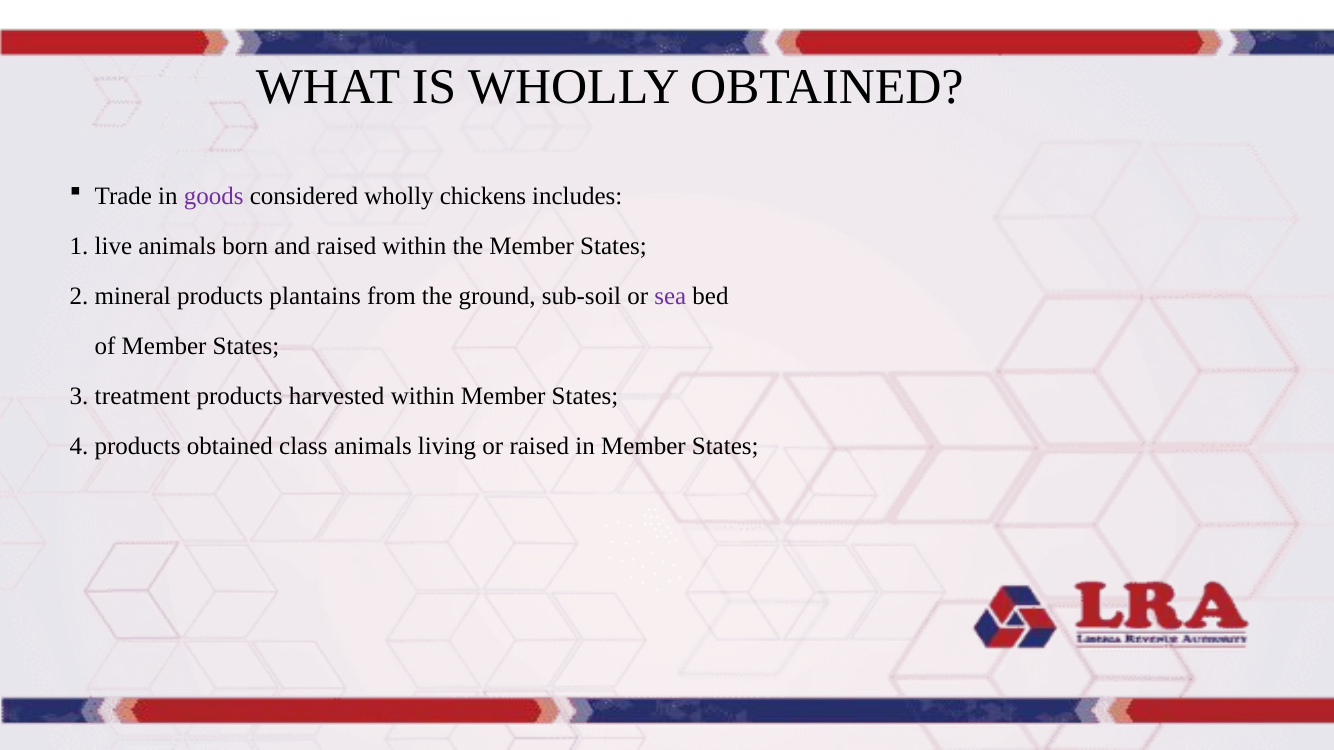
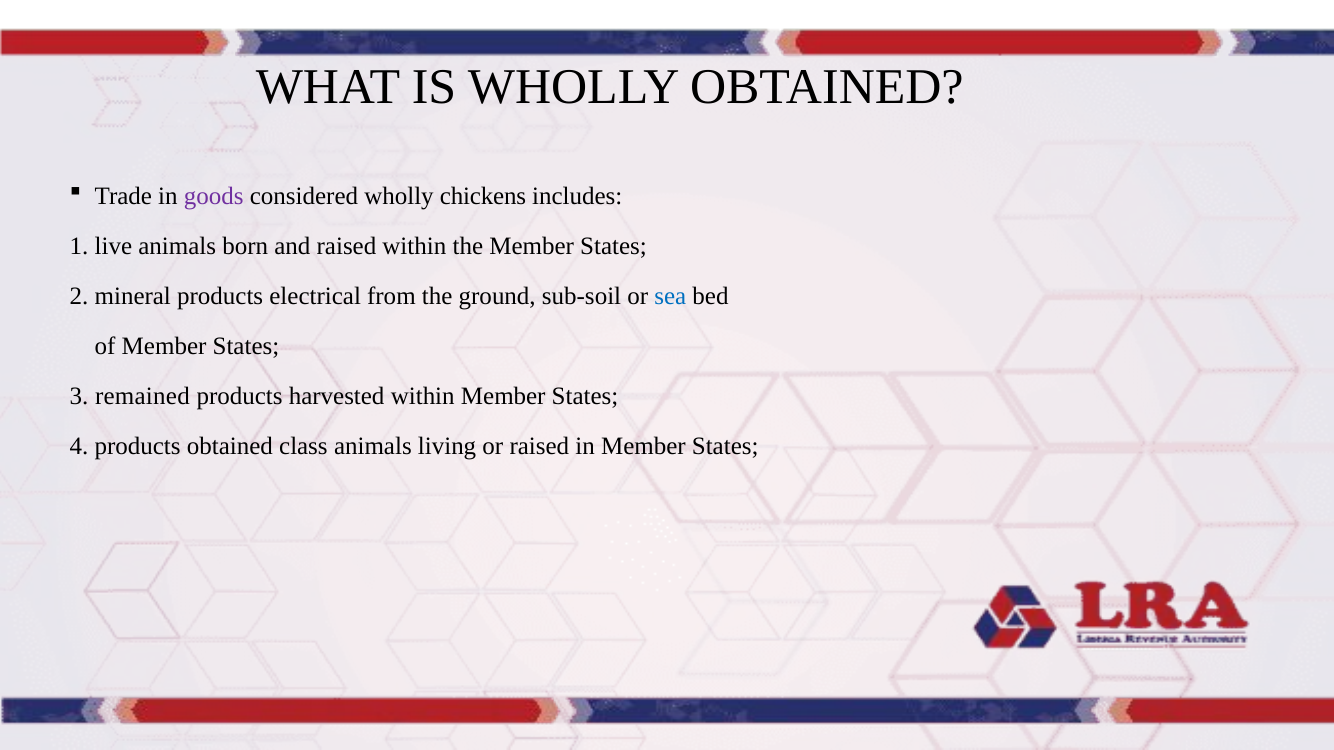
plantains: plantains -> electrical (315, 296)
sea colour: purple -> blue (670, 296)
treatment: treatment -> remained (142, 396)
